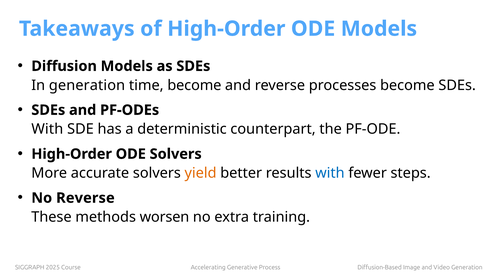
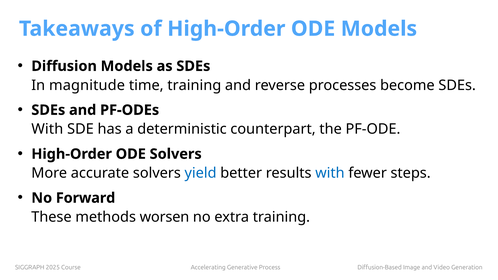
In generation: generation -> magnitude (87, 85)
time become: become -> training (194, 85)
yield colour: orange -> blue (201, 173)
No Reverse: Reverse -> Forward (86, 198)
